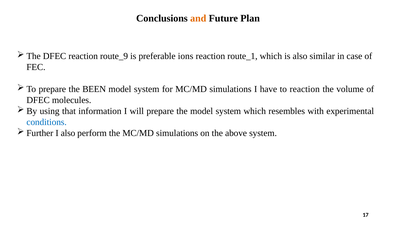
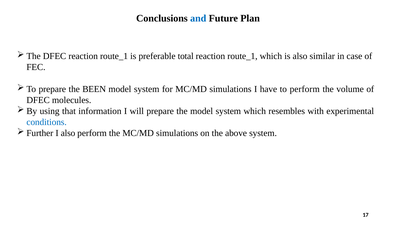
and colour: orange -> blue (198, 18)
DFEC reaction route_9: route_9 -> route_1 (114, 56)
ions: ions -> total (186, 56)
to reaction: reaction -> perform (305, 89)
